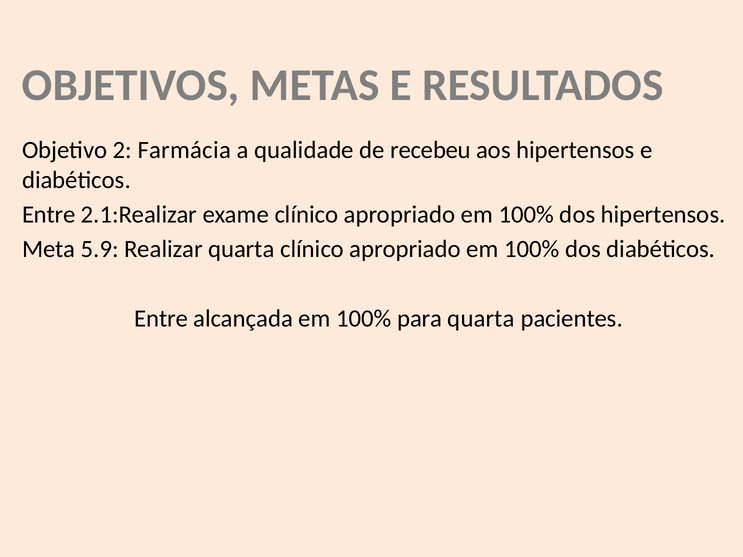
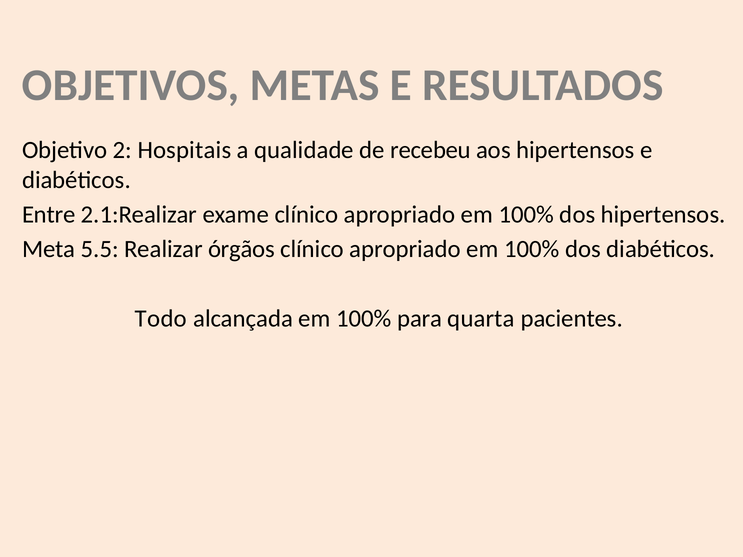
Farmácia: Farmácia -> Hospitais (184, 150)
5.9: 5.9 -> 5.5 (100, 249)
Realizar quarta: quarta -> órgãos (242, 249)
Entre: Entre -> Todo (161, 319)
